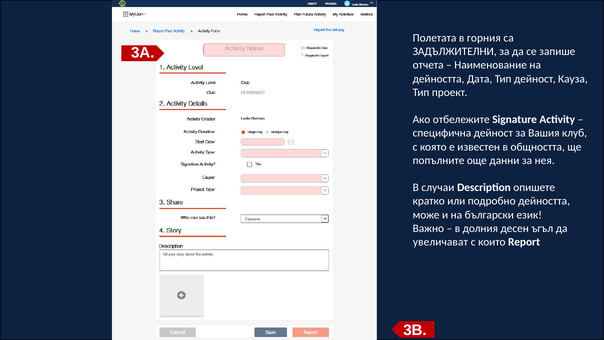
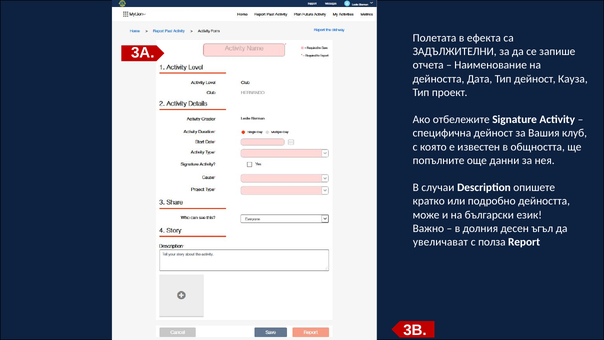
горния: горния -> ефекта (484, 38)
които: които -> полза (492, 242)
